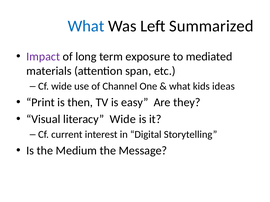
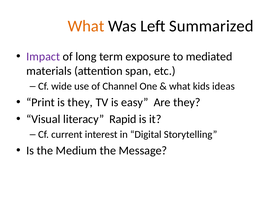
What colour: blue -> orange (86, 26)
is then: then -> they (80, 103)
literacy Wide: Wide -> Rapid (123, 119)
